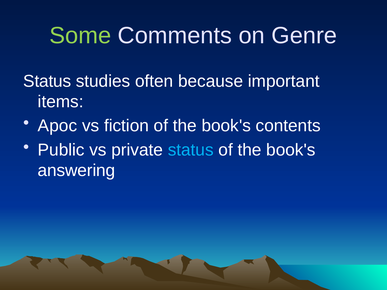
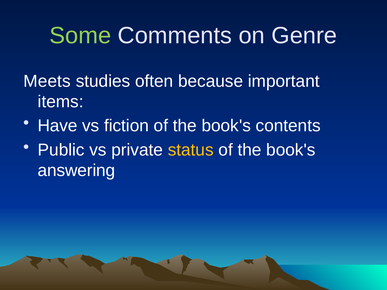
Status: Status -> Meets (47, 81)
Apoc: Apoc -> Have (58, 126)
status colour: light blue -> yellow (191, 150)
